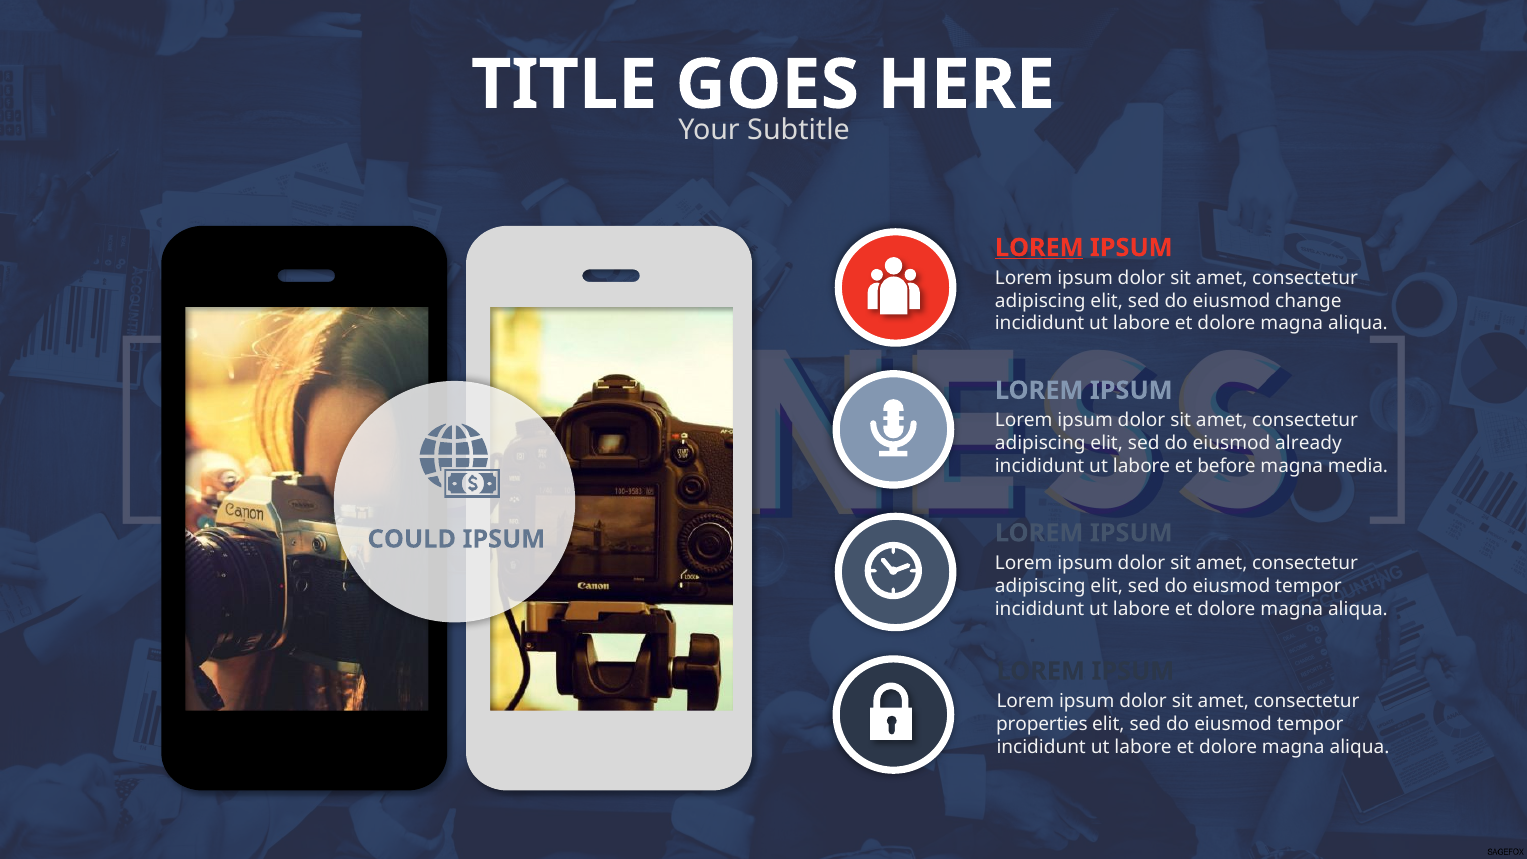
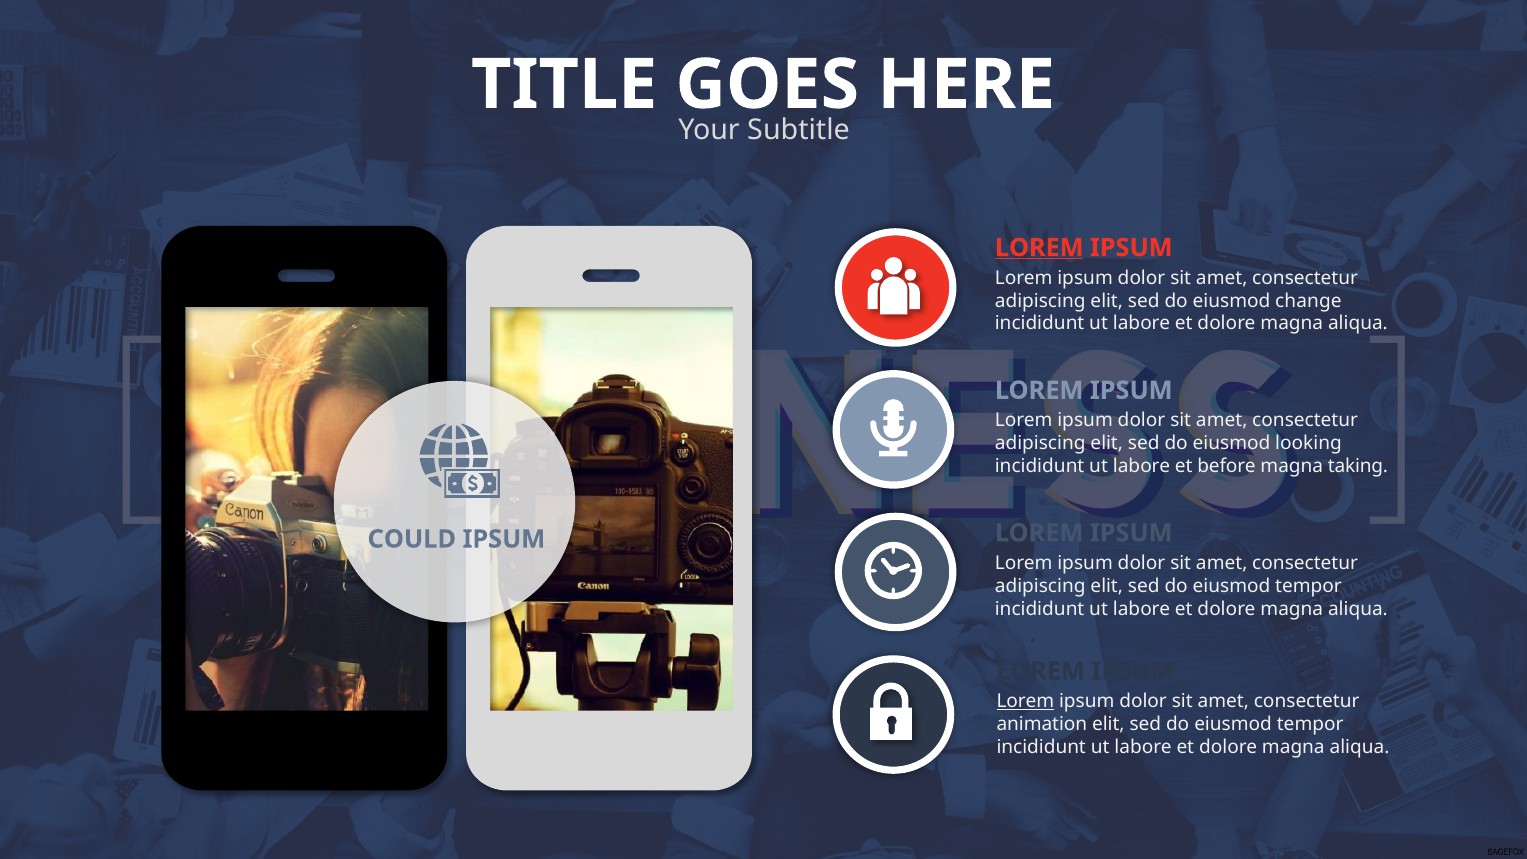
already: already -> looking (1309, 443)
media: media -> taking (1358, 466)
Lorem underline: none -> present (1025, 701)
properties: properties -> animation (1042, 724)
